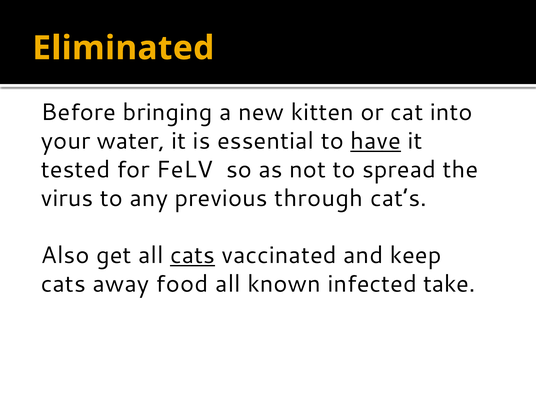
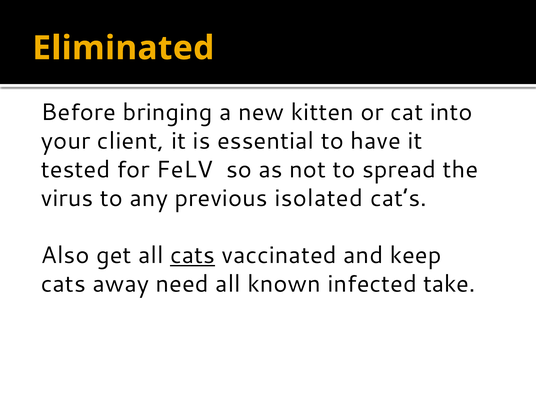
water: water -> client (131, 141)
have underline: present -> none (376, 141)
through: through -> isolated (319, 198)
food: food -> need (182, 284)
